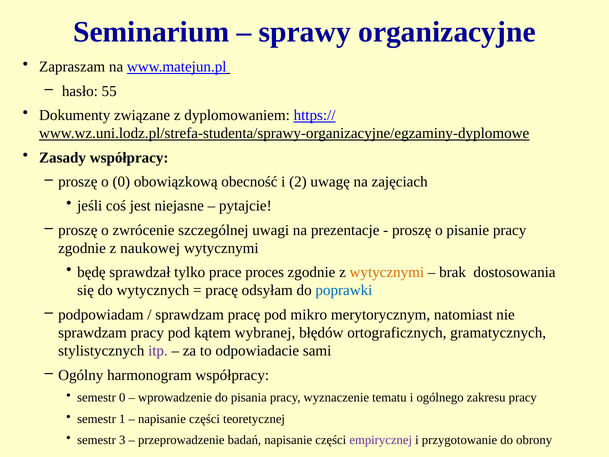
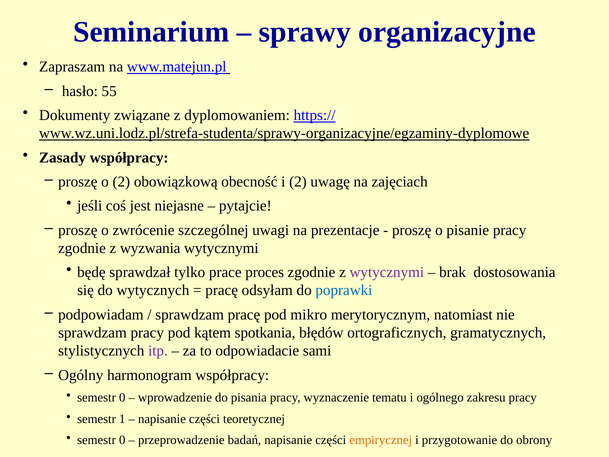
o 0: 0 -> 2 (121, 182)
naukowej: naukowej -> wyzwania (150, 248)
wytycznymi colour: orange -> purple (387, 272)
wybranej: wybranej -> spotkania (265, 333)
3: 3 -> 0 (122, 440)
empirycznej colour: purple -> orange (381, 440)
